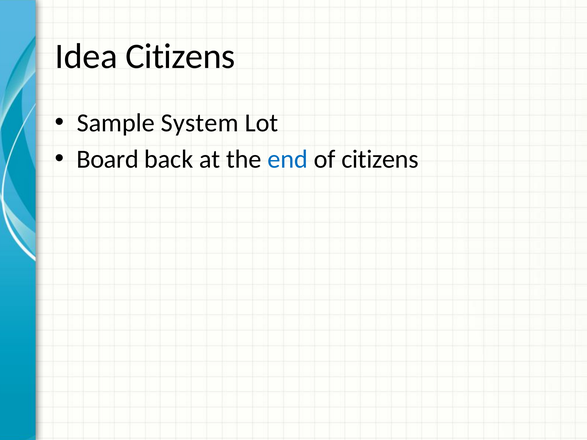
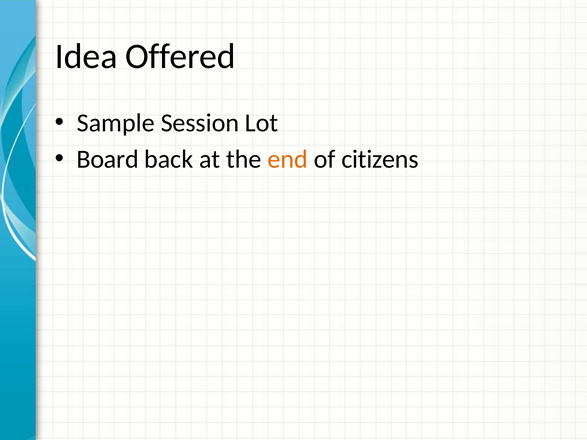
Idea Citizens: Citizens -> Offered (180, 57)
System: System -> Session (200, 123)
end colour: blue -> orange (288, 159)
